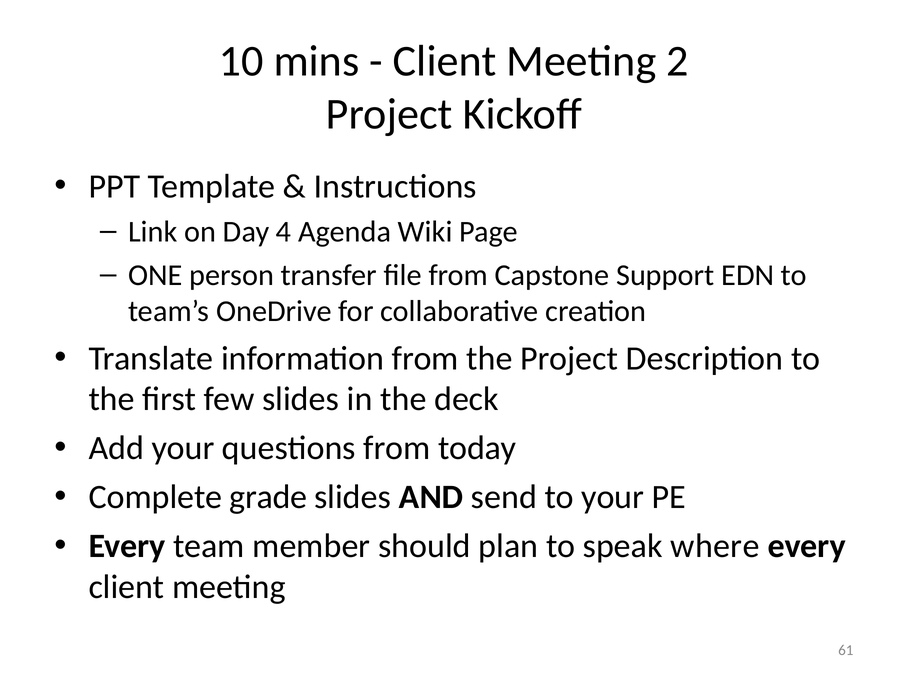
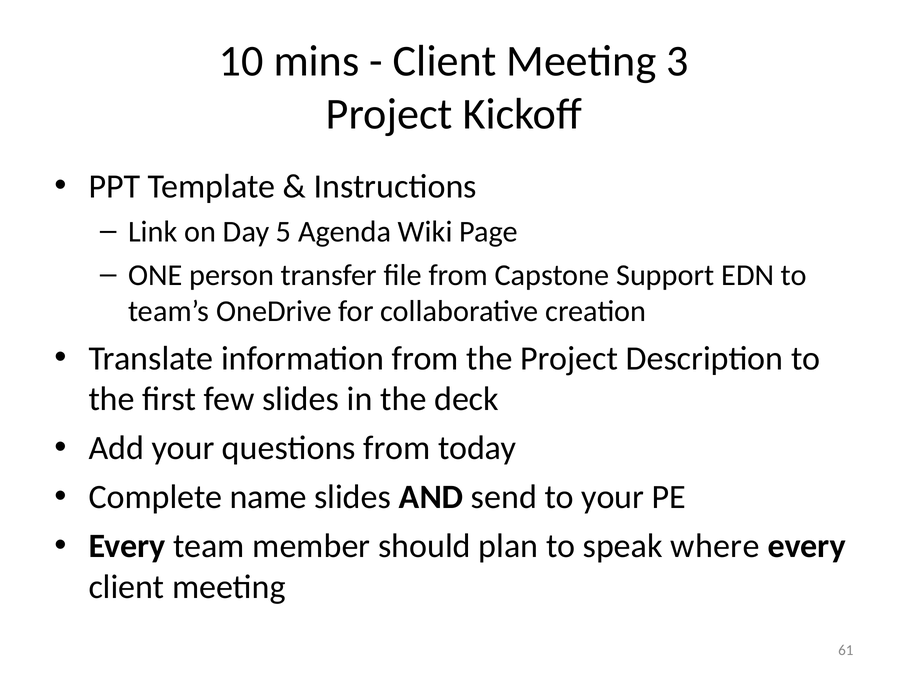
2: 2 -> 3 (678, 61)
4: 4 -> 5 (284, 232)
grade: grade -> name (268, 497)
